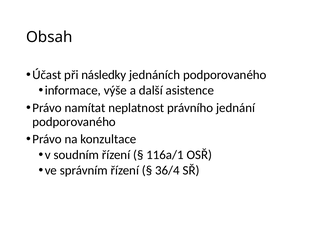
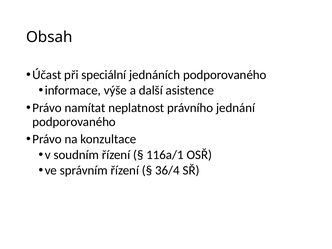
následky: následky -> speciální (104, 75)
